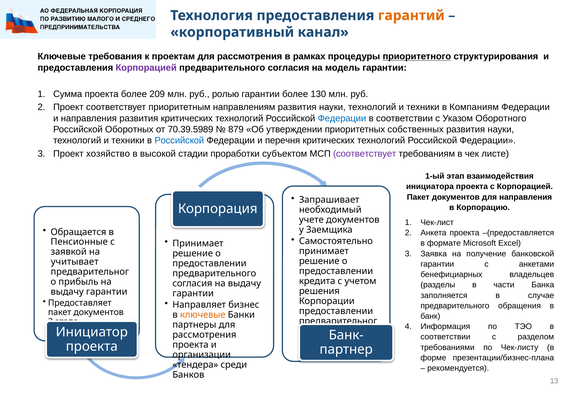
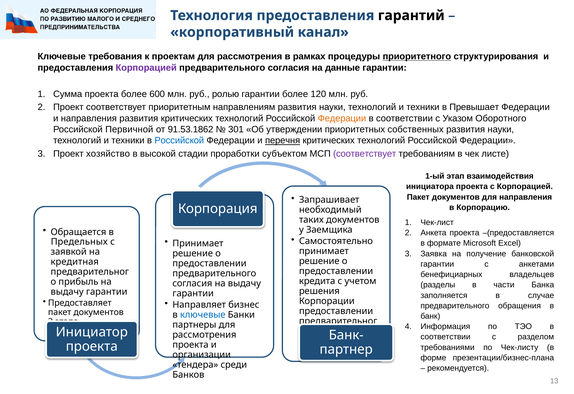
гарантий colour: orange -> black (411, 15)
модель: модель -> данные (343, 68)
209: 209 -> 600 (157, 94)
130: 130 -> 120 (318, 94)
Компаниям: Компаниям -> Превышает (474, 107)
Федерации colour: blue -> orange (342, 118)
Оборотных: Оборотных -> Первичной (129, 129)
70.39.5989: 70.39.5989 -> 91.53.1862 (191, 129)
879: 879 -> 301 (236, 129)
перечня underline: none -> present (283, 140)
учете: учете -> таких (311, 220)
Пенсионные: Пенсионные -> Предельных (79, 242)
учитывает: учитывает -> кредитная (75, 262)
ключевые colour: orange -> blue (203, 314)
